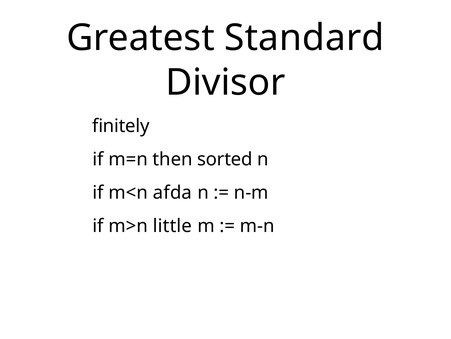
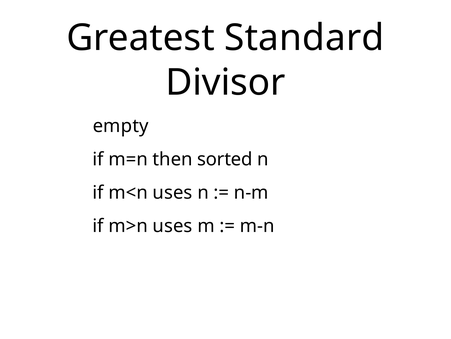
finitely: finitely -> empty (121, 126)
m<n afda: afda -> uses (173, 192)
m>n little: little -> uses (173, 226)
